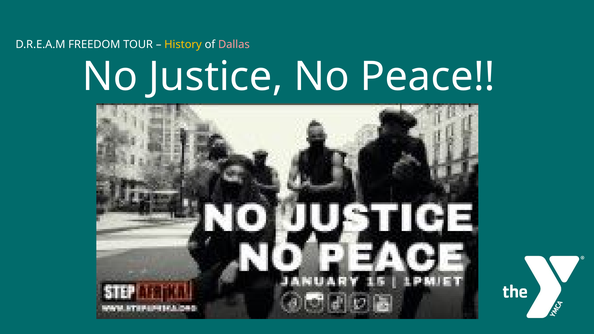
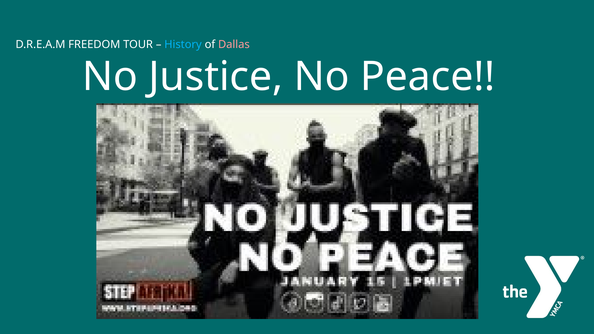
History colour: yellow -> light blue (183, 44)
